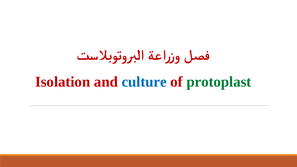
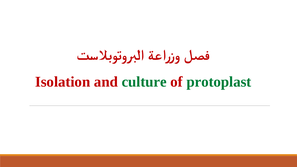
culture colour: blue -> green (144, 82)
